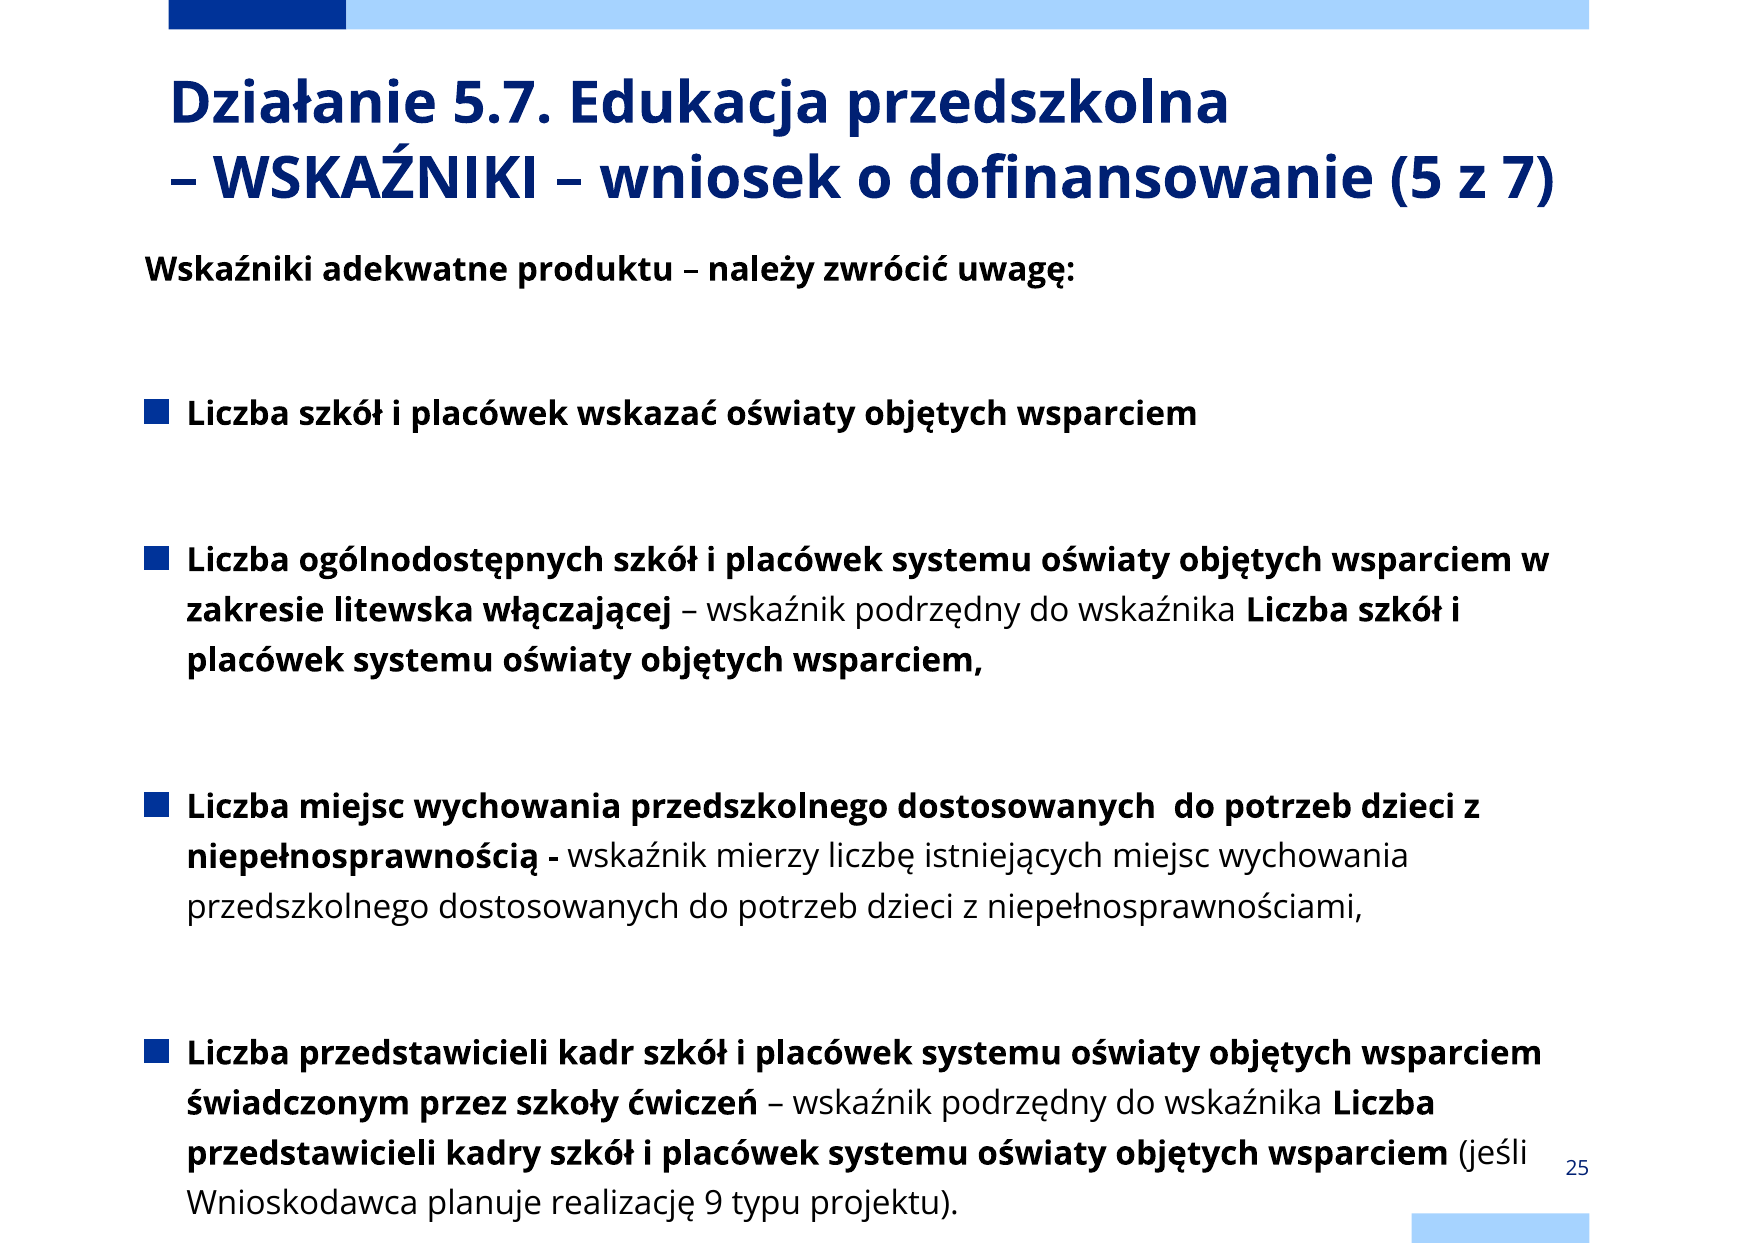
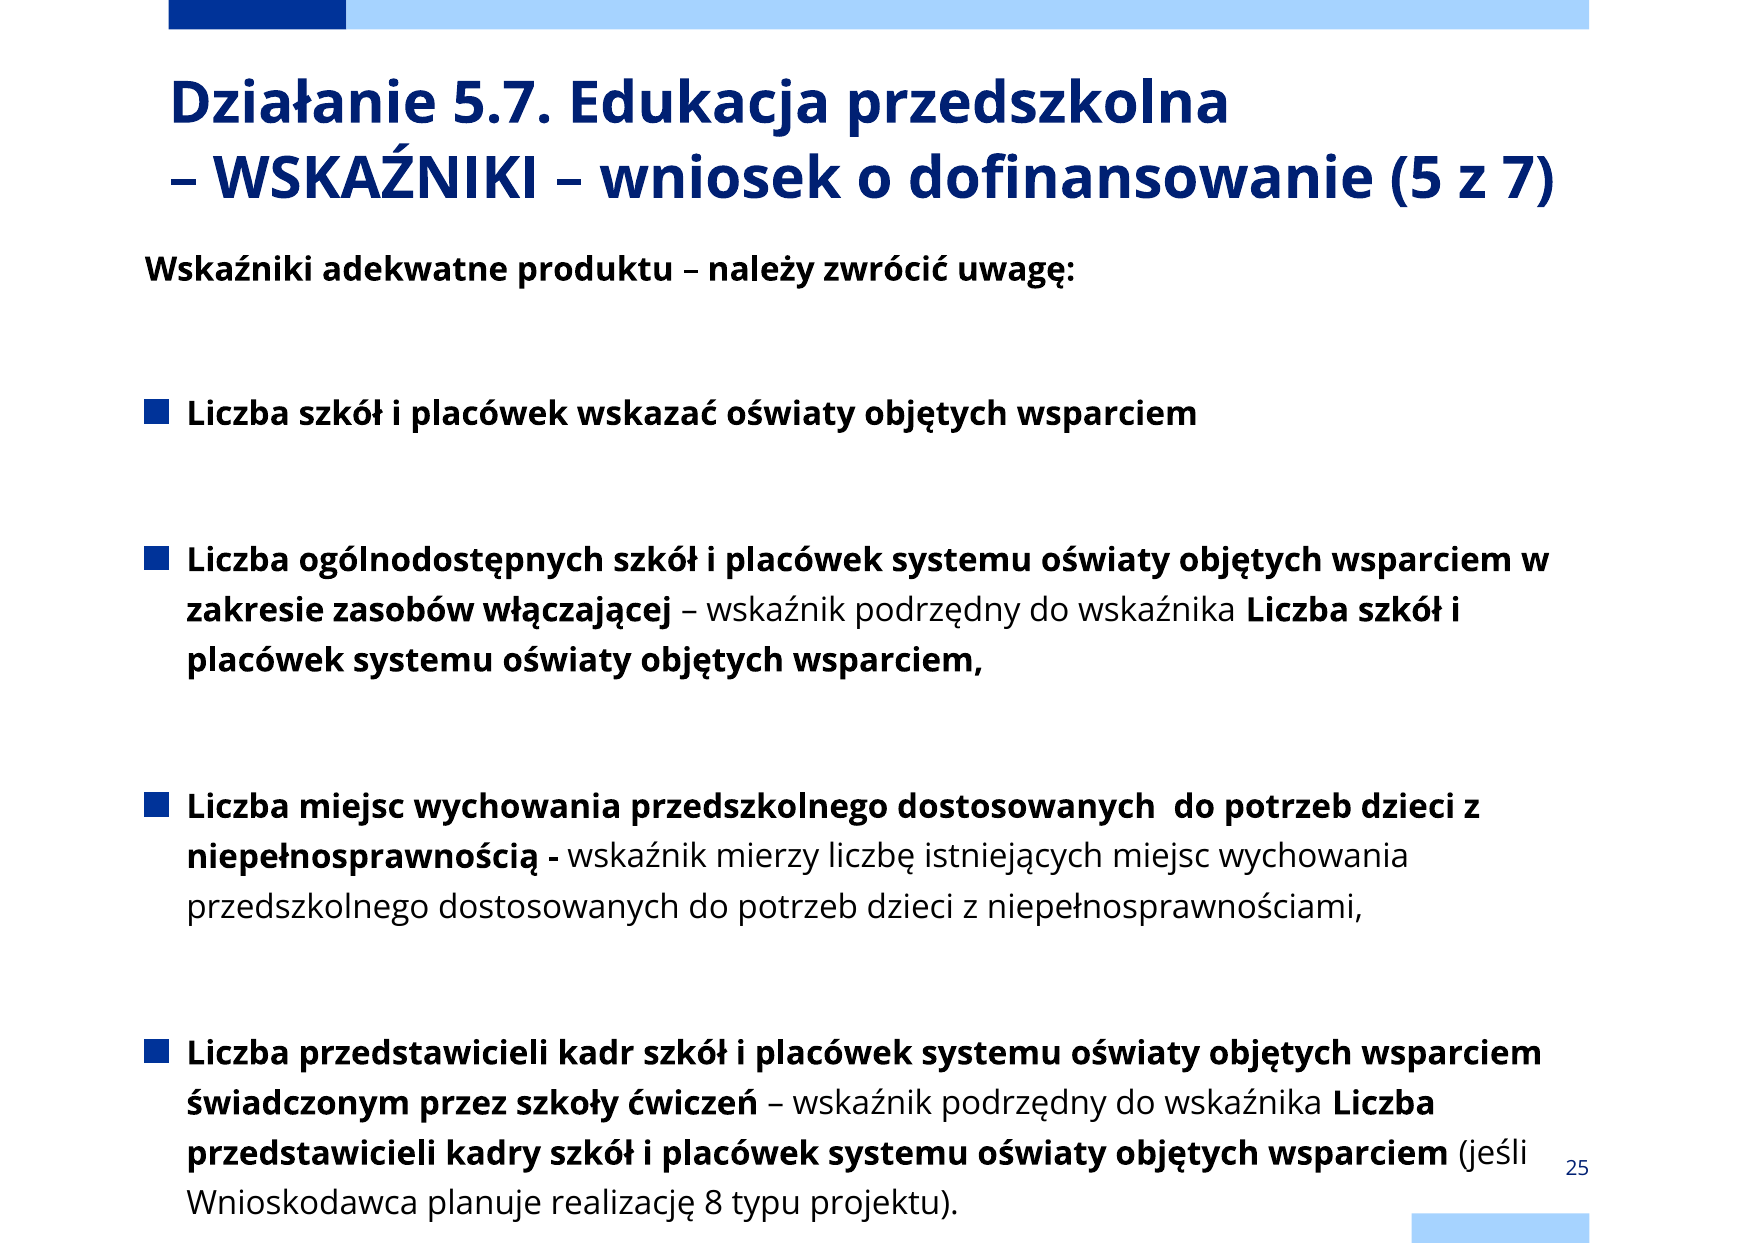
litewska: litewska -> zasobów (404, 610)
9: 9 -> 8 (714, 1204)
